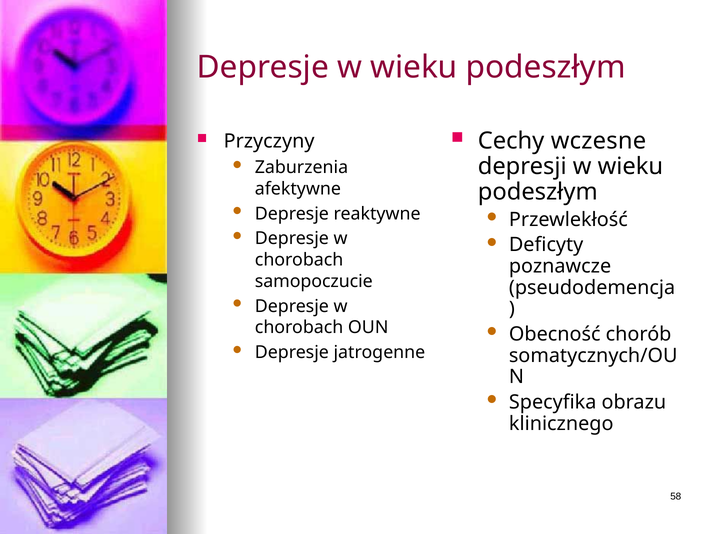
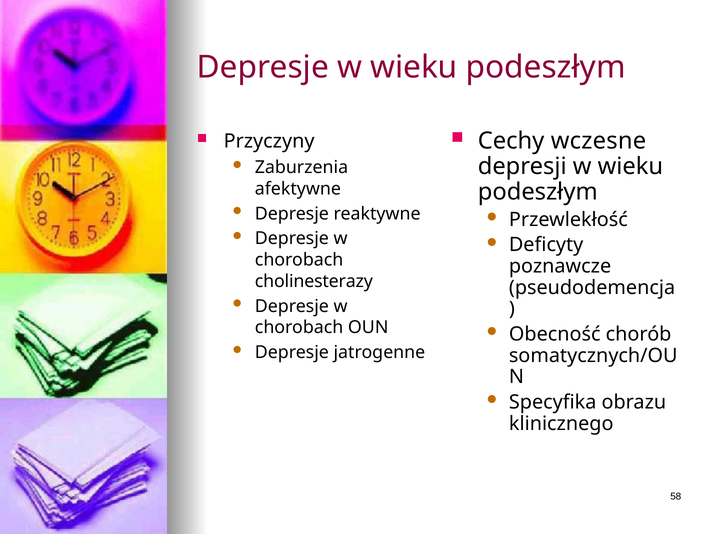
samopoczucie: samopoczucie -> cholinesterazy (314, 281)
